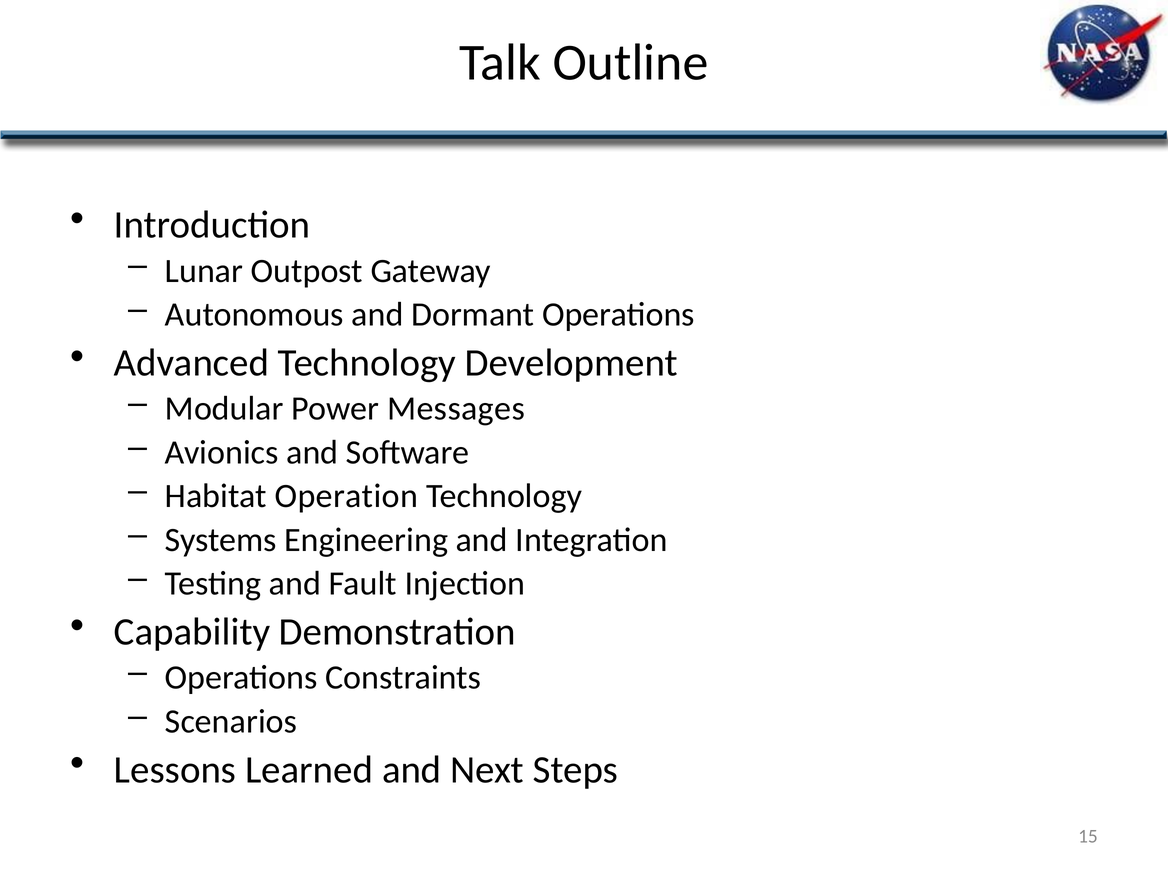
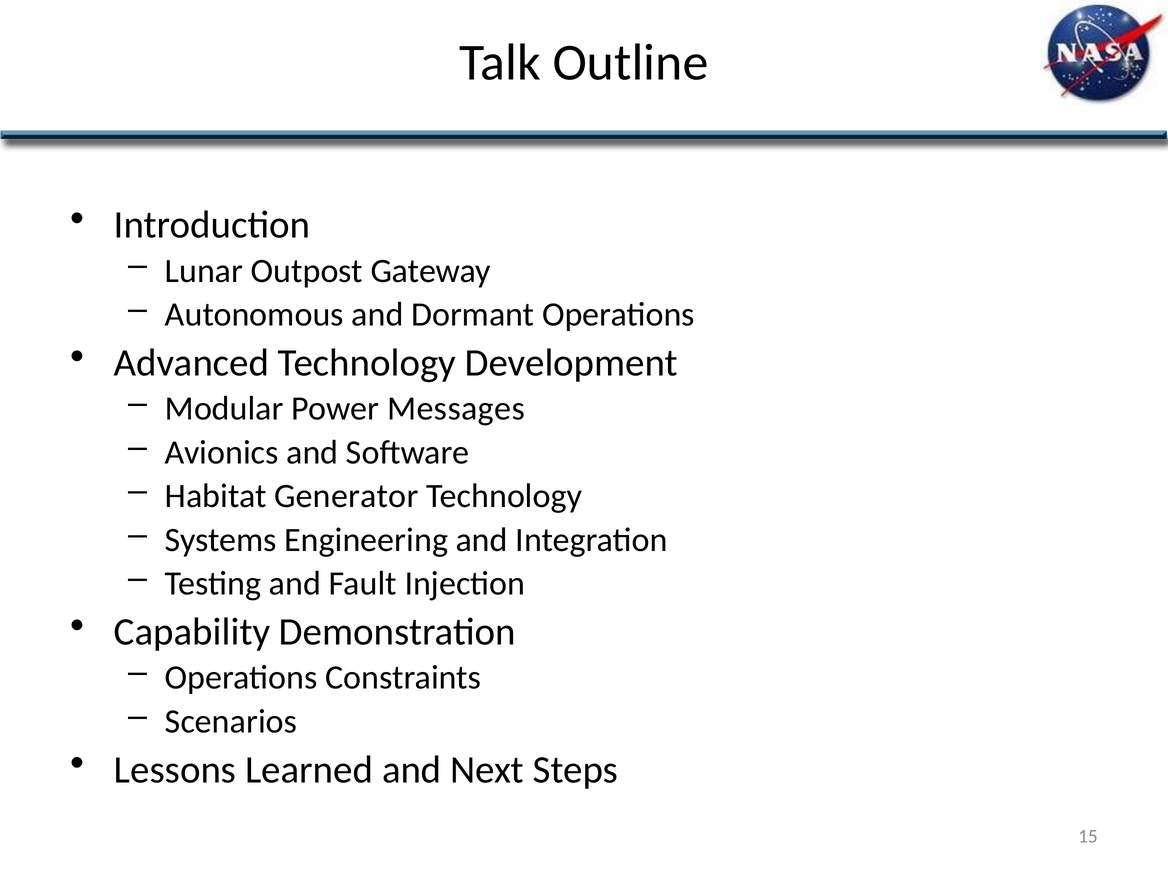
Operation: Operation -> Generator (346, 496)
